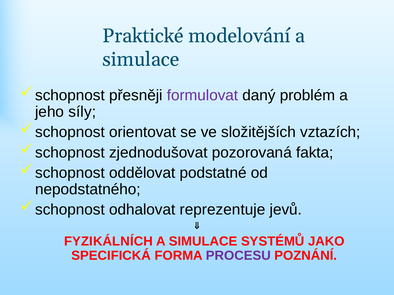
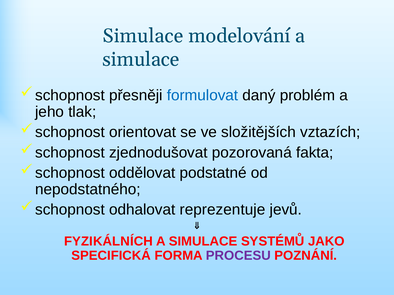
Praktické: Praktické -> Simulace (143, 36)
formulovat colour: purple -> blue (202, 95)
síly: síly -> tlak (82, 112)
